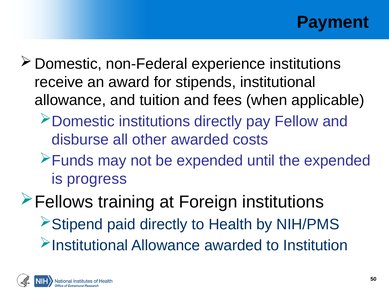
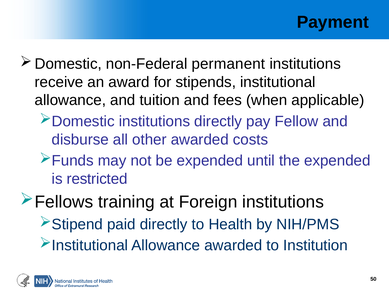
experience: experience -> permanent (228, 64)
progress: progress -> restricted (97, 179)
